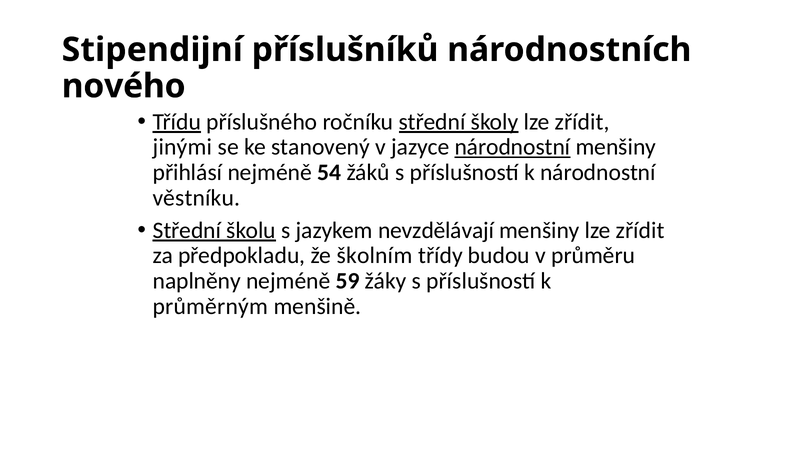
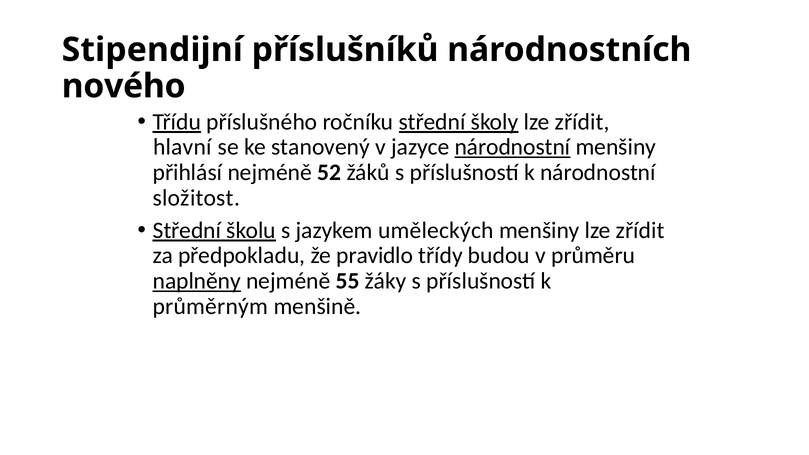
jinými: jinými -> hlavní (183, 147)
54: 54 -> 52 (329, 173)
věstníku: věstníku -> složitost (196, 198)
nevzdělávají: nevzdělávají -> uměleckých (436, 230)
školním: školním -> pravidlo (375, 256)
naplněny underline: none -> present (197, 281)
59: 59 -> 55 (348, 281)
